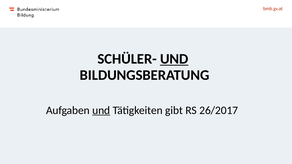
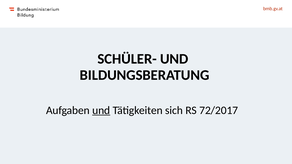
UND underline: present -> none (174, 59)
gibt: gibt -> sich (174, 110)
26/2017: 26/2017 -> 72/2017 (219, 110)
